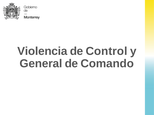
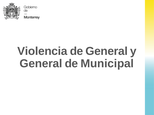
de Control: Control -> General (107, 51)
Comando: Comando -> Municipal (107, 64)
